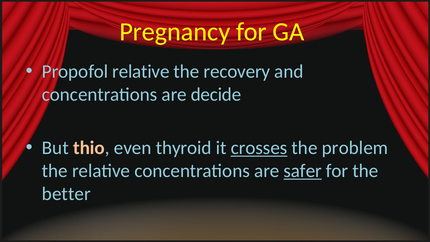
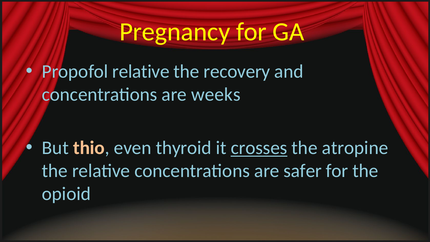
decide: decide -> weeks (216, 94)
problem: problem -> atropine (355, 148)
safer underline: present -> none (303, 171)
better: better -> opioid (66, 194)
